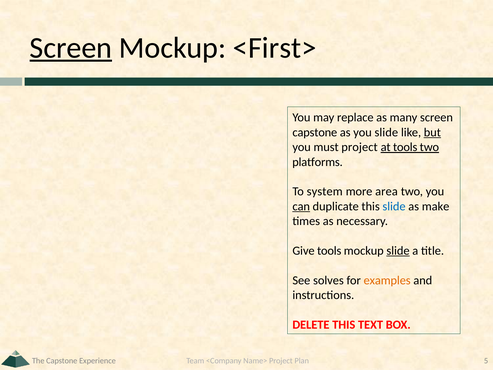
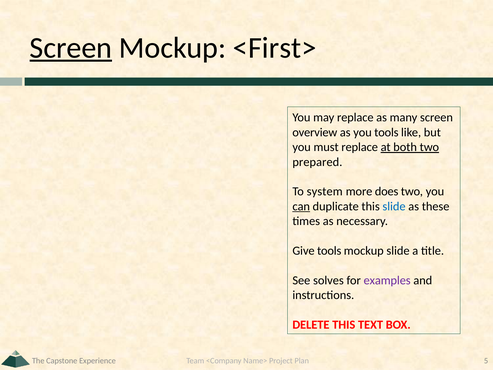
capstone: capstone -> overview (315, 132)
you slide: slide -> tools (386, 132)
but underline: present -> none (432, 132)
must project: project -> replace (360, 147)
at tools: tools -> both (405, 147)
platforms: platforms -> prepared (317, 162)
area: area -> does (387, 191)
make: make -> these (436, 206)
slide underline: present -> none (398, 251)
examples colour: orange -> purple (387, 280)
